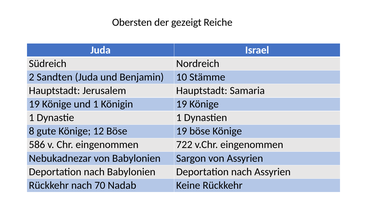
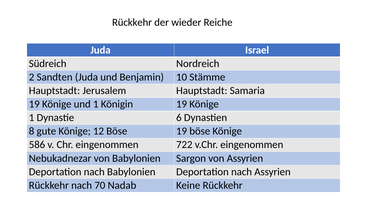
Obersten: Obersten -> Rückkehr (132, 22)
gezeigt: gezeigt -> wieder (186, 22)
Dynastie 1: 1 -> 6 (179, 118)
